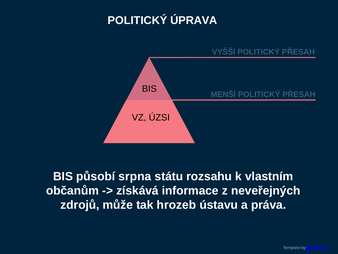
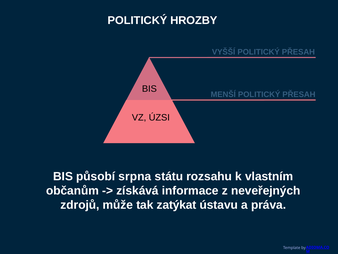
ÚPRAVA: ÚPRAVA -> HROZBY (194, 20)
hrozeb: hrozeb -> zatýkat (177, 205)
